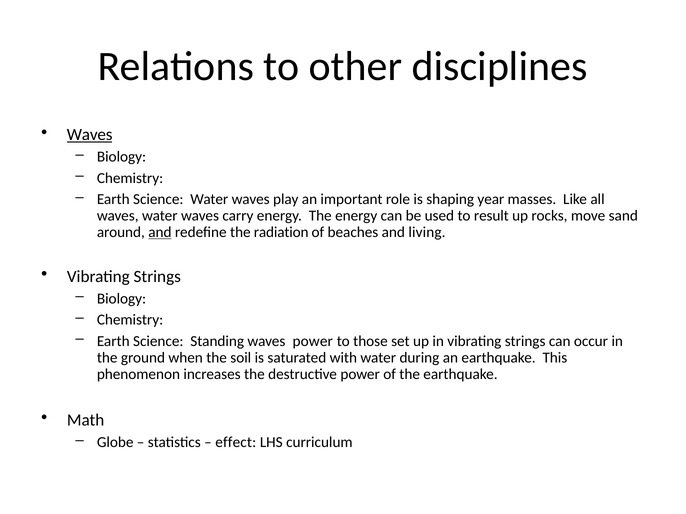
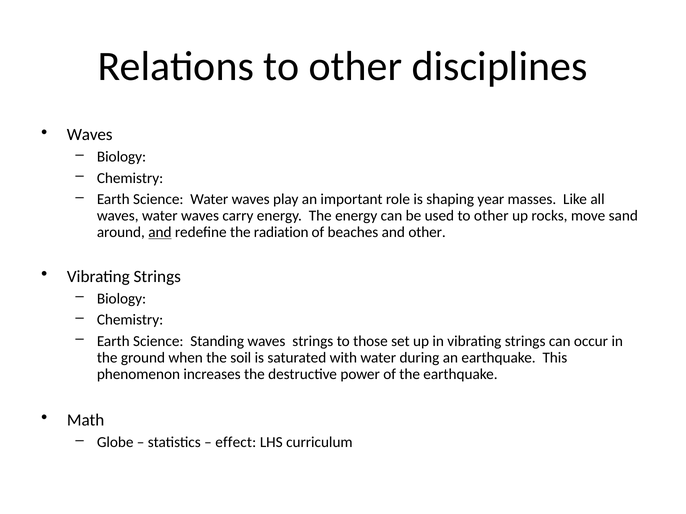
Waves underline: present -> none (90, 135)
used to result: result -> other (491, 216)
and living: living -> other (427, 232)
waves power: power -> strings (313, 341)
